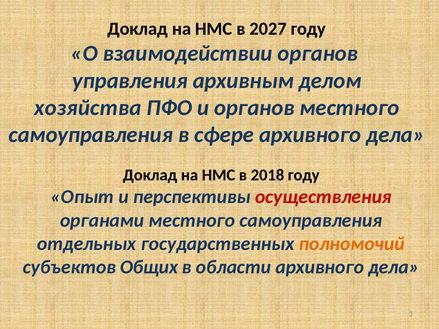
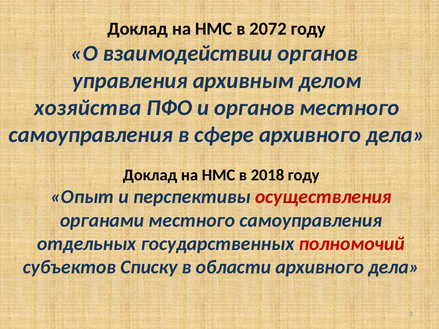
2027: 2027 -> 2072 (268, 29)
полномочий colour: orange -> red (352, 244)
Общих: Общих -> Списку (149, 267)
